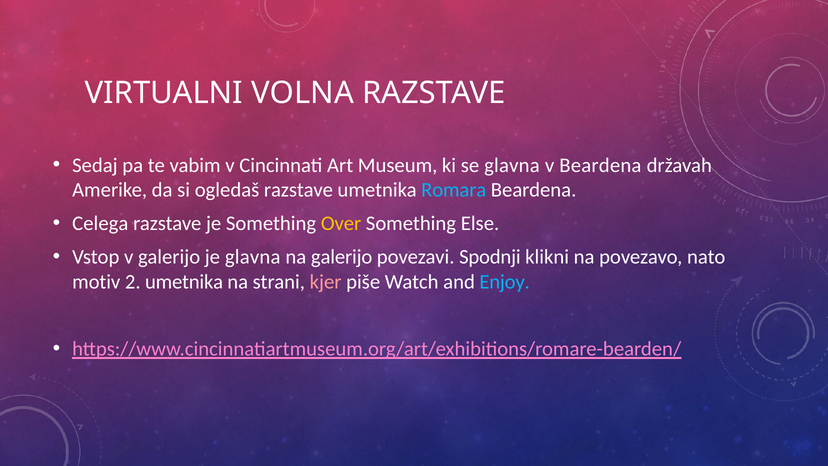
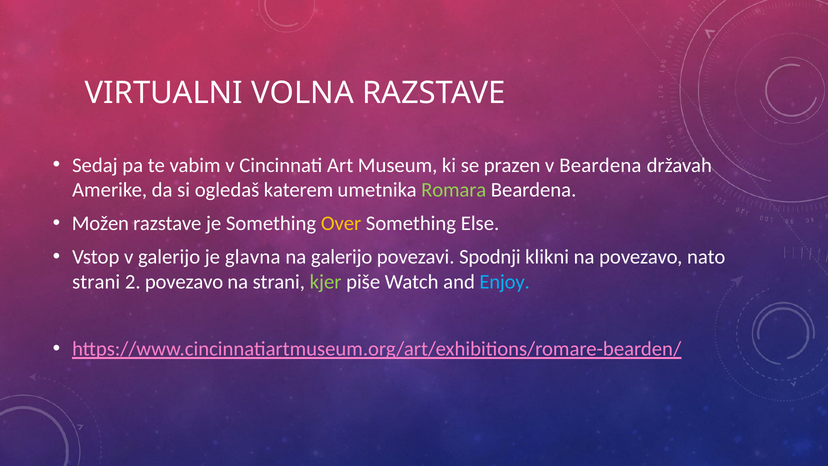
se glavna: glavna -> prazen (512, 165)
ogledaš razstave: razstave -> katerem (299, 190)
Romara colour: light blue -> light green (454, 190)
Celega: Celega -> Možen (100, 223)
motiv: motiv -> strani (96, 282)
2 umetnika: umetnika -> povezavo (184, 282)
kjer colour: pink -> light green (326, 282)
